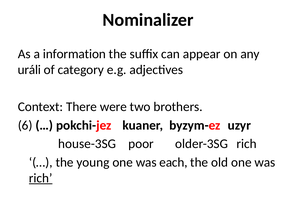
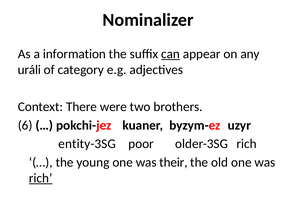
can underline: none -> present (171, 54)
house-3SG: house-3SG -> entity-3SG (87, 144)
each: each -> their (173, 162)
